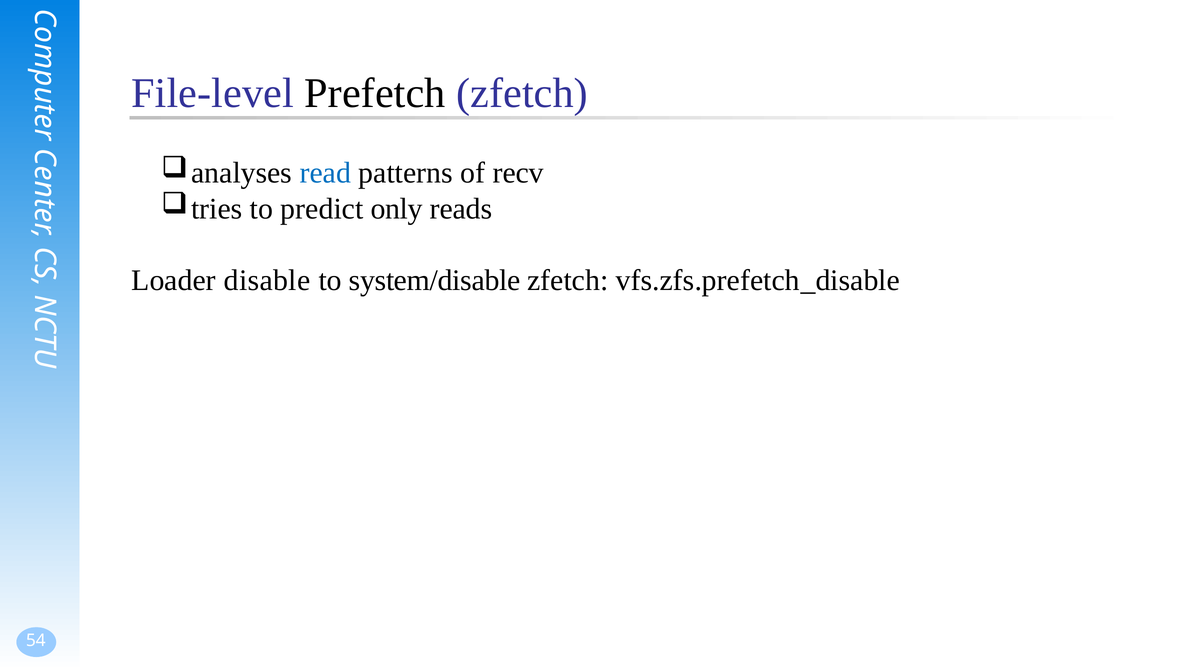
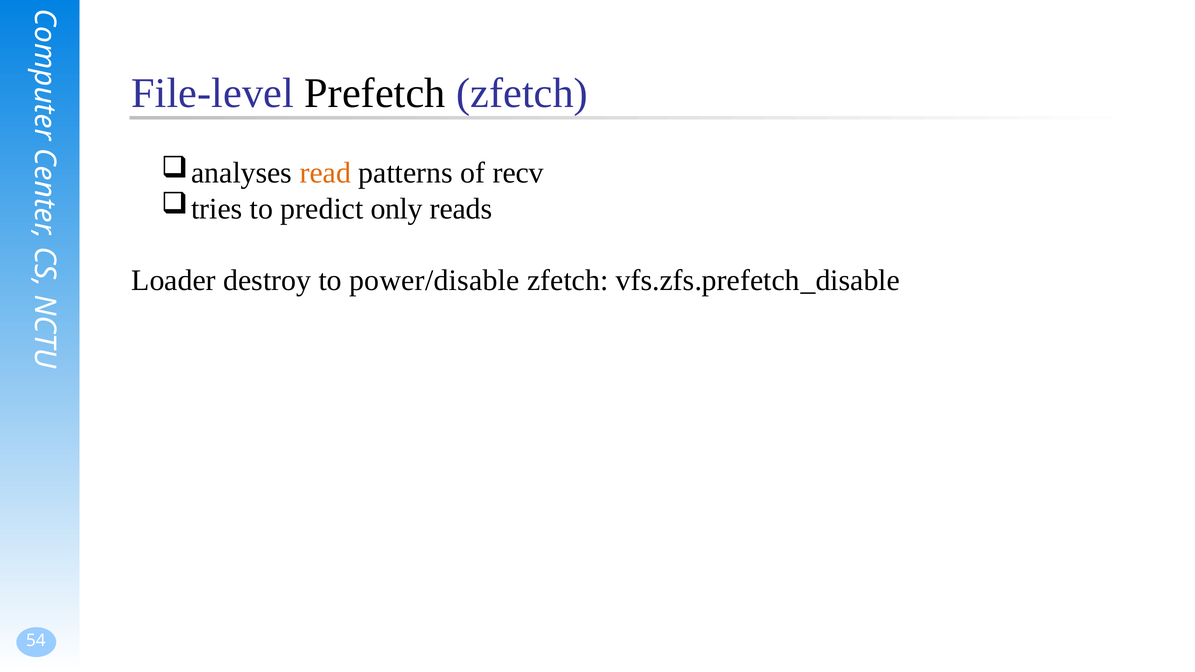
read colour: blue -> orange (325, 173)
disable: disable -> destroy (267, 280)
system/disable: system/disable -> power/disable (434, 280)
